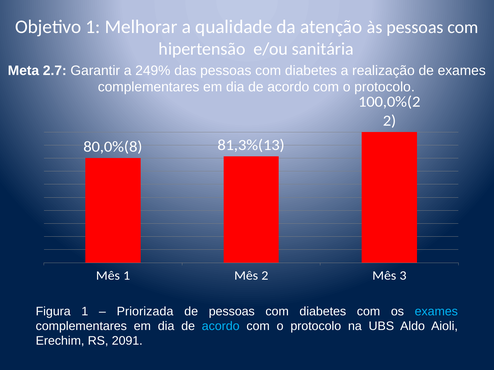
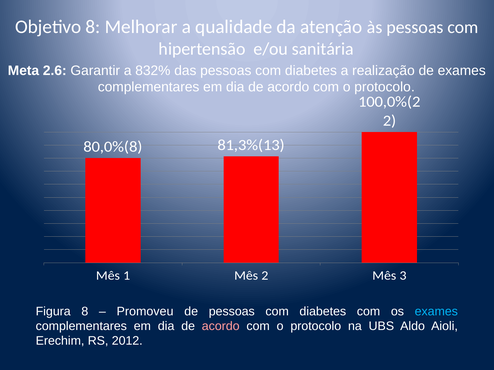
Objetivo 1: 1 -> 8 (93, 27)
2.7: 2.7 -> 2.6 (55, 71)
249%: 249% -> 832% (153, 71)
Figura 1: 1 -> 8 (85, 312)
Priorizada: Priorizada -> Promoveu (145, 312)
acordo colour: light blue -> pink (221, 327)
2091: 2091 -> 2012 (127, 341)
